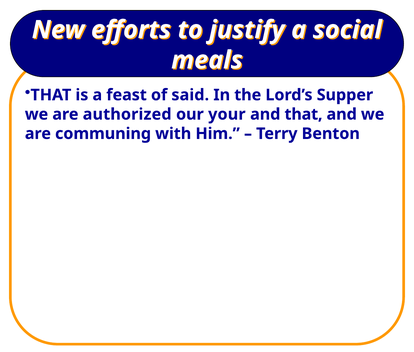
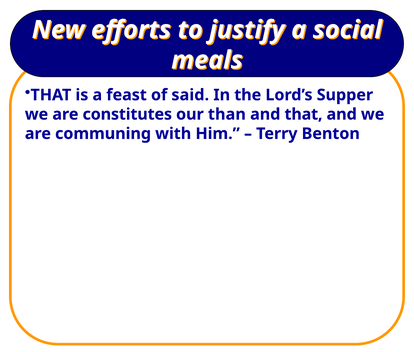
authorized: authorized -> constitutes (127, 114)
your: your -> than (227, 114)
